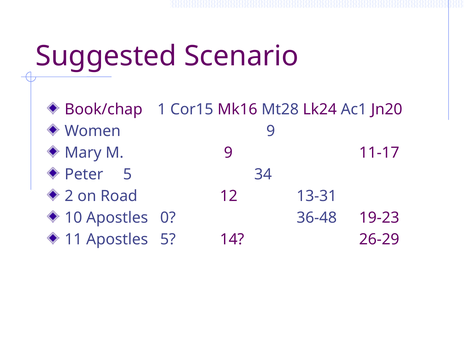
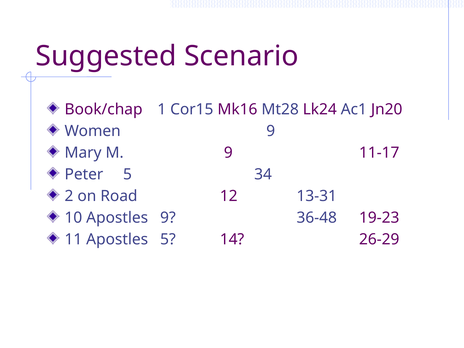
Apostles 0: 0 -> 9 (168, 218)
